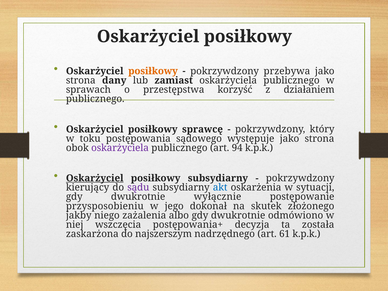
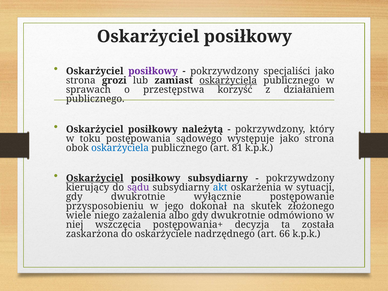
posiłkowy colour: orange -> purple (153, 71)
przebywa: przebywa -> specjaliści (287, 71)
dany: dany -> grozi (114, 80)
oskarżyciela underline: none -> present (228, 80)
sprawcę: sprawcę -> należytą (203, 129)
oskarżyciela colour: purple -> blue (120, 148)
94: 94 -> 81 (237, 148)
jakby: jakby -> wiele (79, 215)
najszerszym: najszerszym -> oskarżyciele (164, 234)
61: 61 -> 66 (285, 234)
